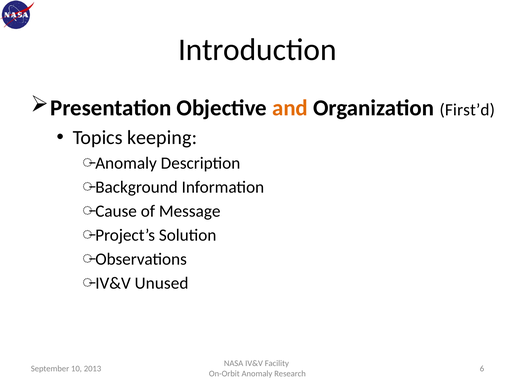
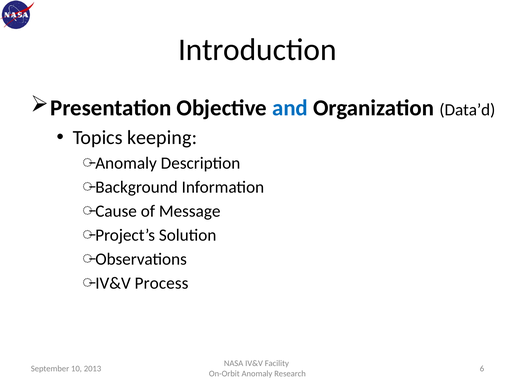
and colour: orange -> blue (290, 108)
First’d: First’d -> Data’d (467, 110)
Unused: Unused -> Process (162, 283)
